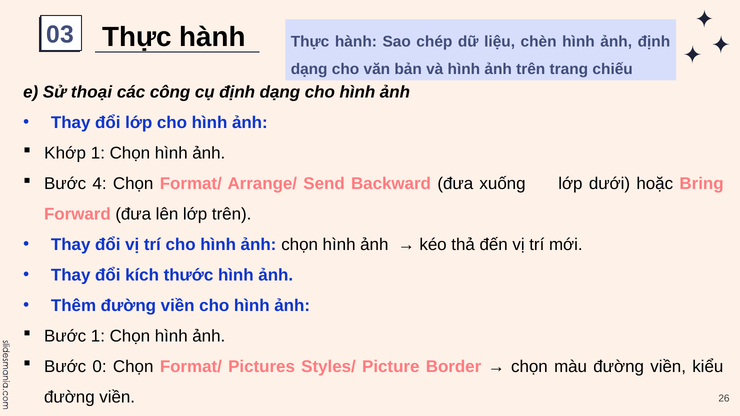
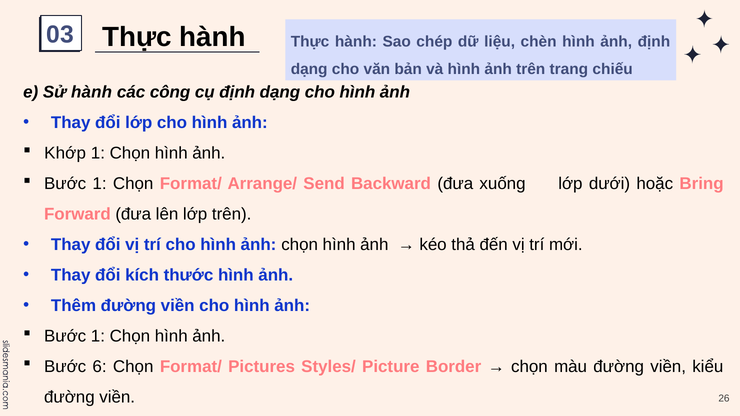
Sử thoại: thoại -> hành (92, 92)
4: 4 -> 1 (100, 184)
0: 0 -> 6 (100, 367)
